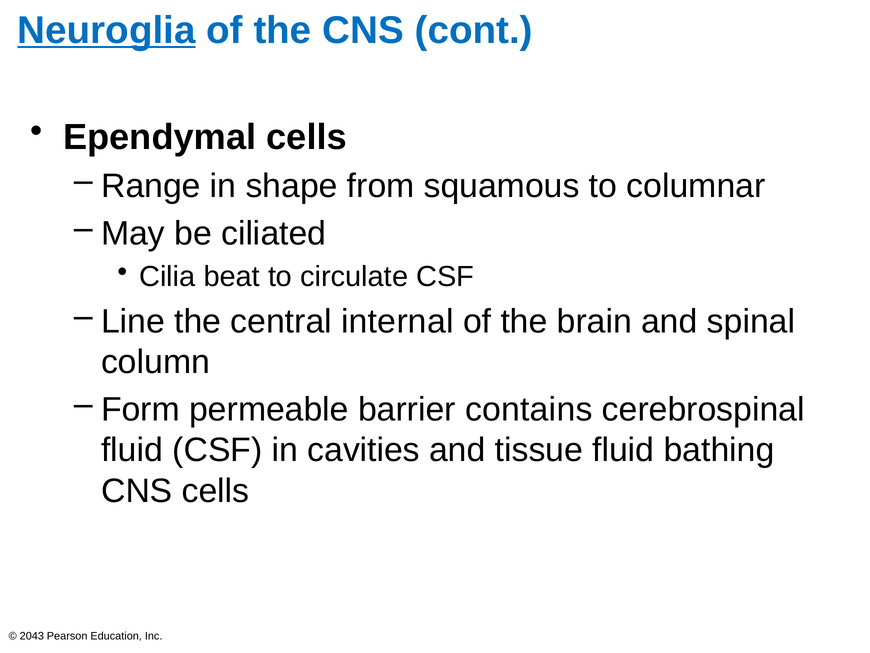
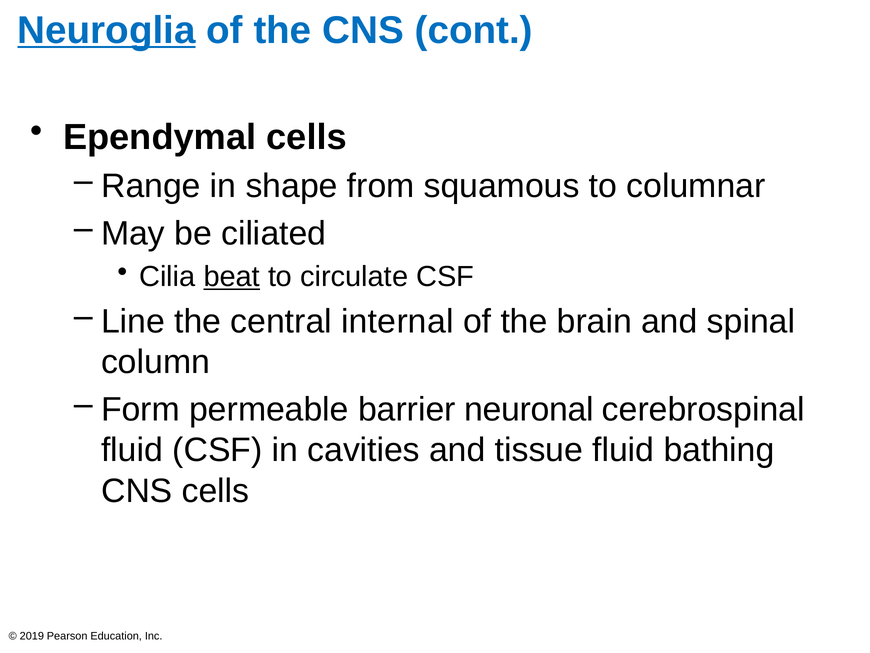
beat underline: none -> present (232, 276)
contains: contains -> neuronal (529, 409)
2043: 2043 -> 2019 (32, 636)
